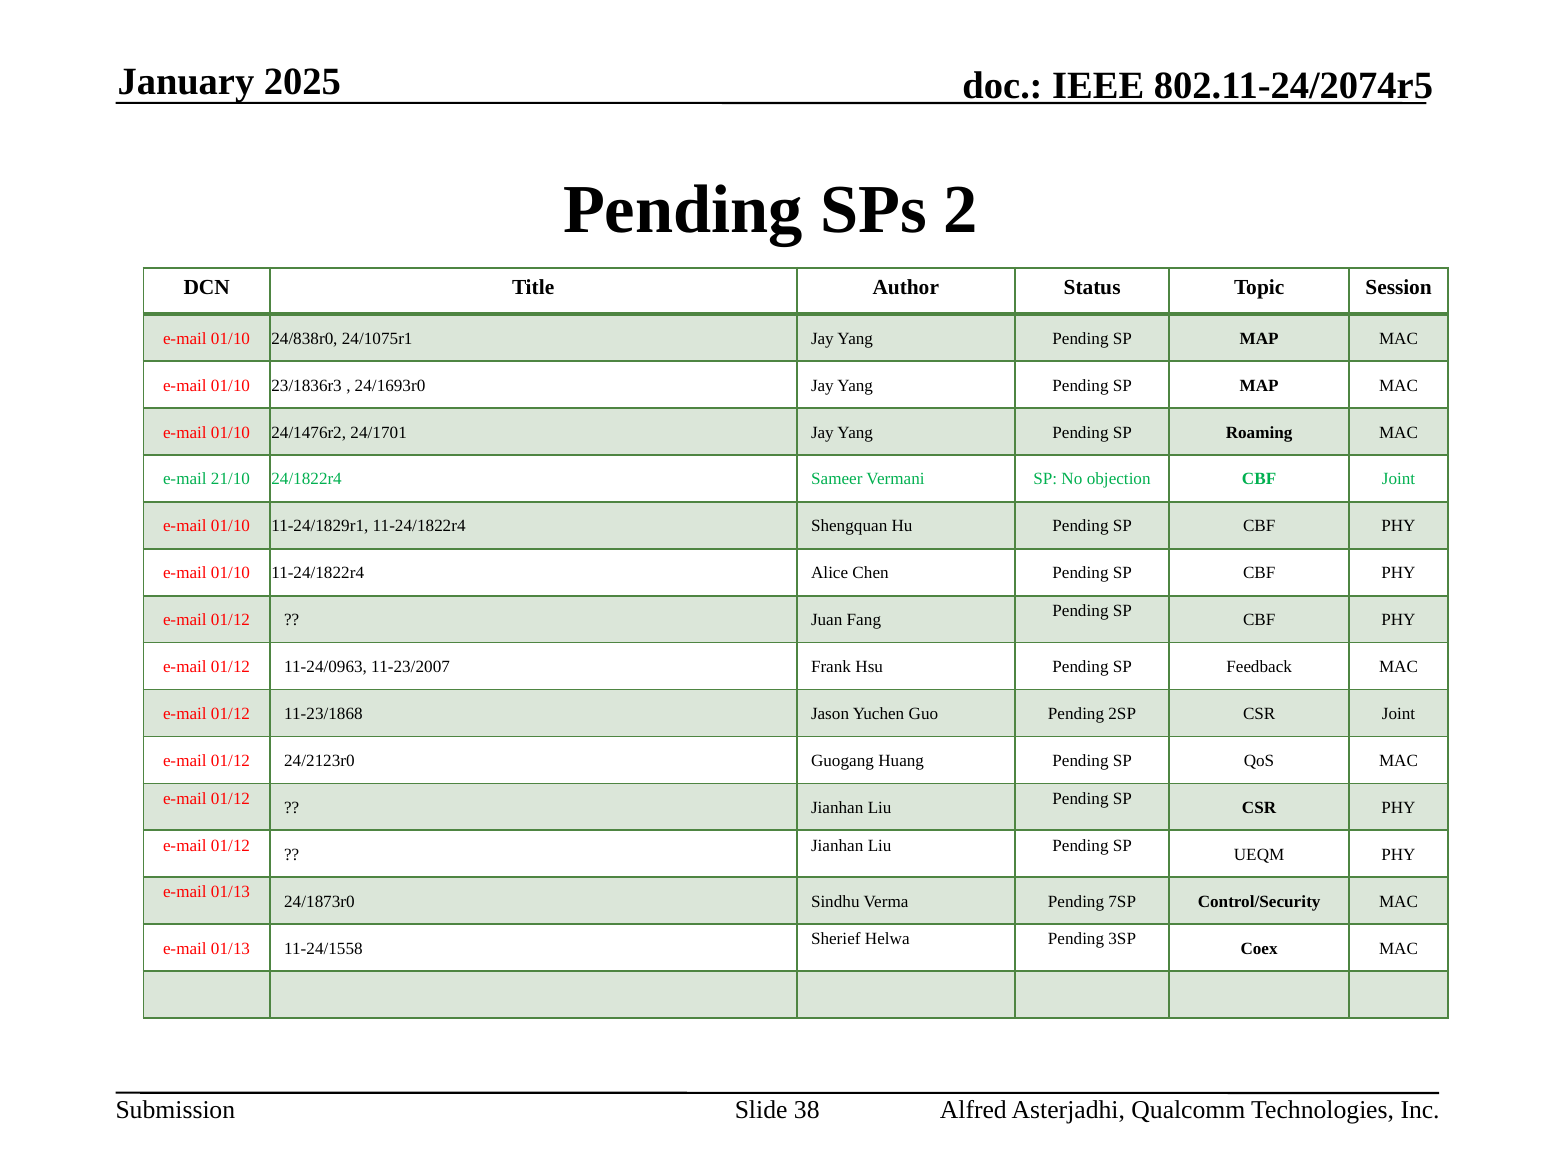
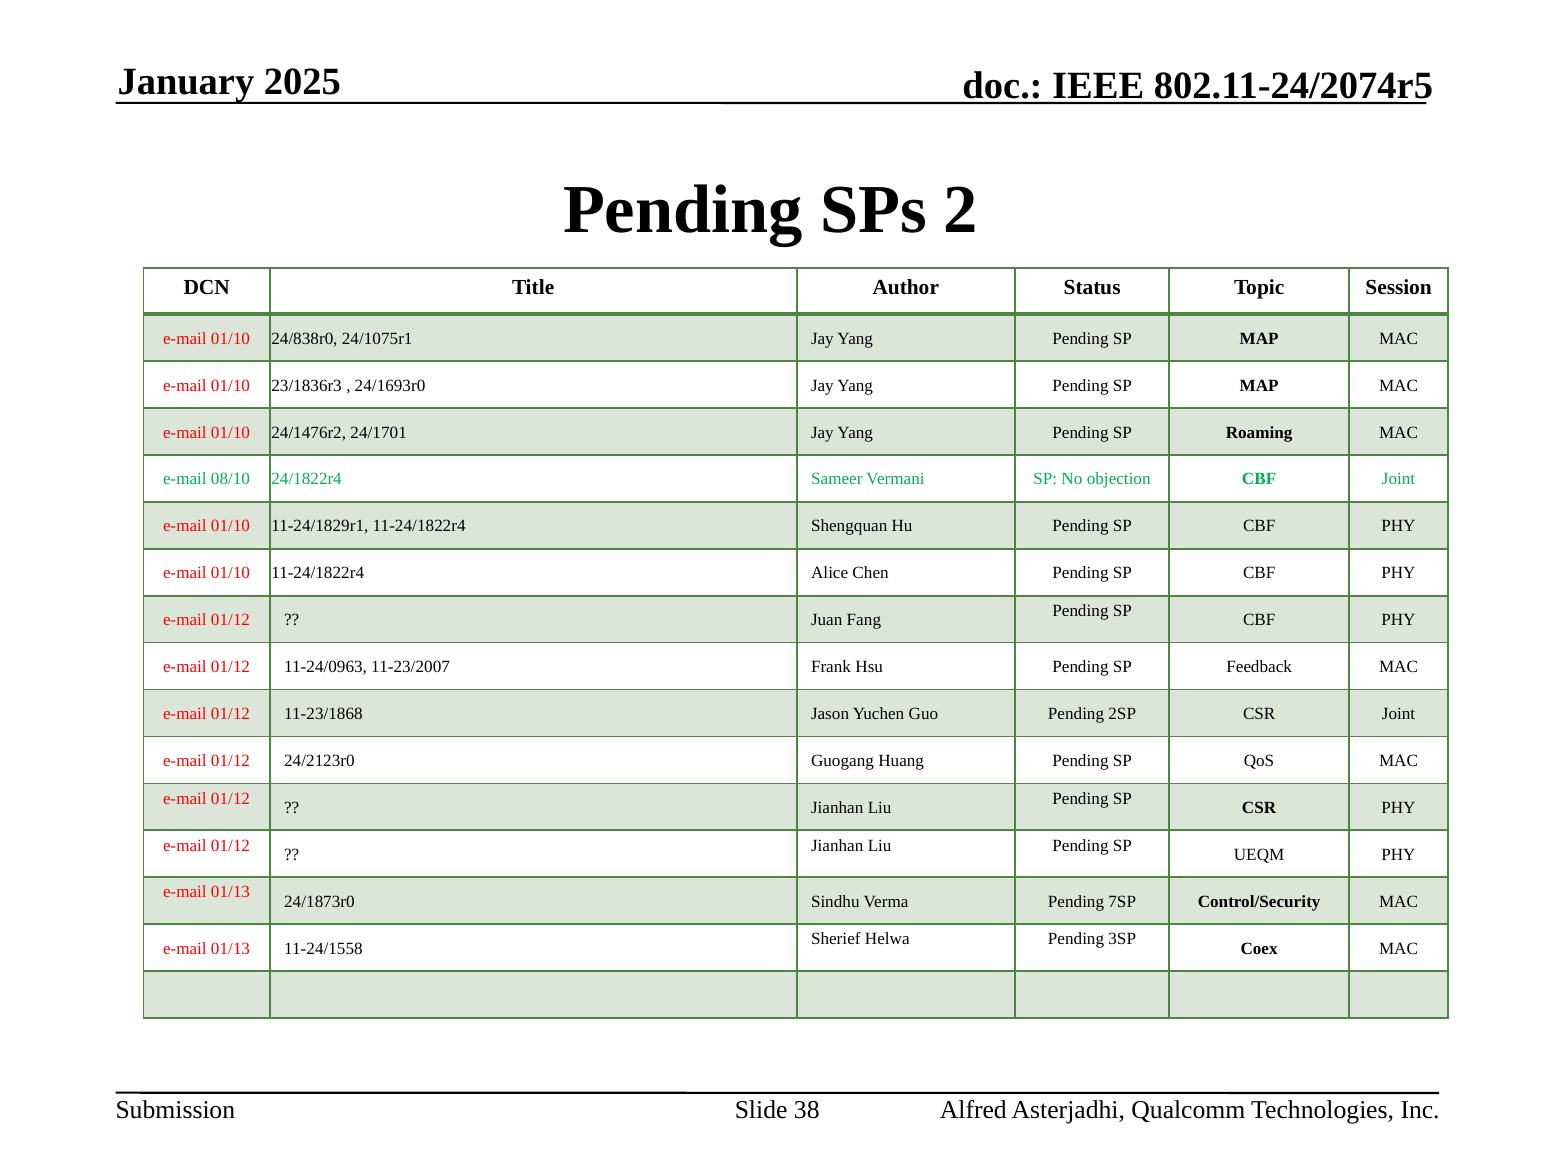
21/10: 21/10 -> 08/10 (231, 479)
